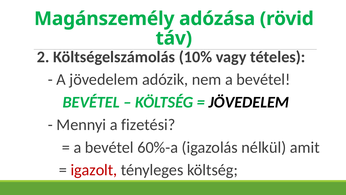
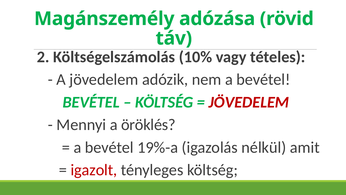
JÖVEDELEM colour: black -> red (249, 102)
fizetési: fizetési -> öröklés (148, 125)
60%-a: 60%-a -> 19%-a (158, 147)
